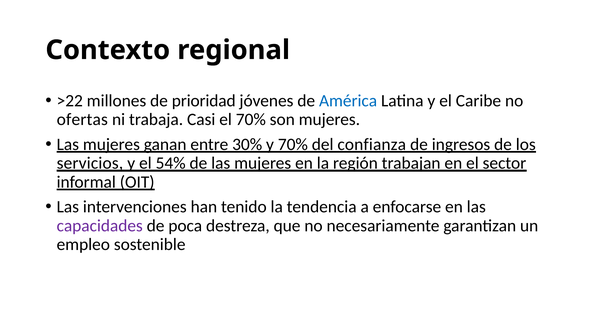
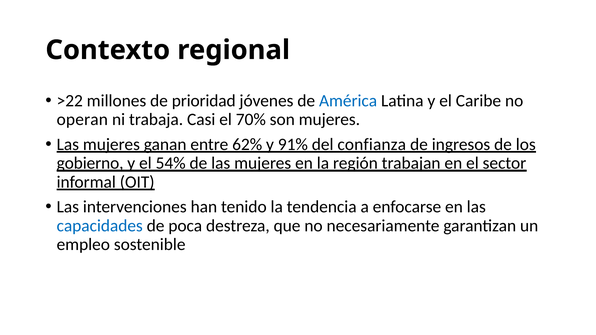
ofertas: ofertas -> operan (82, 120)
30%: 30% -> 62% (247, 145)
y 70%: 70% -> 91% (293, 145)
servicios: servicios -> gobierno (90, 163)
capacidades colour: purple -> blue (100, 226)
